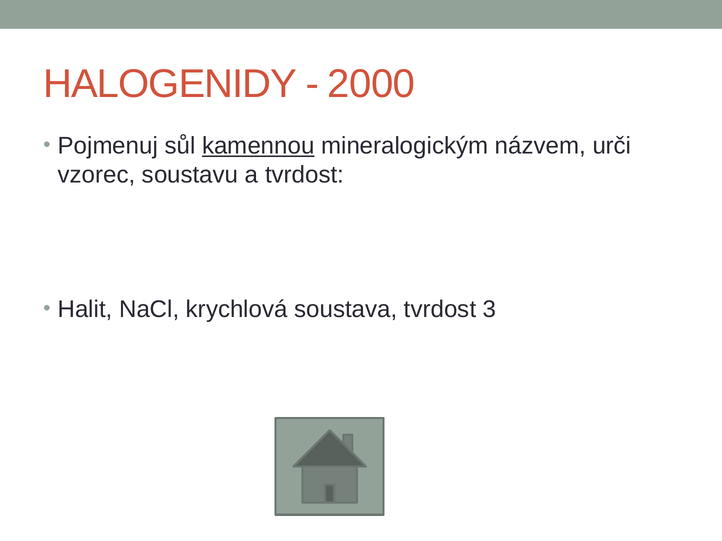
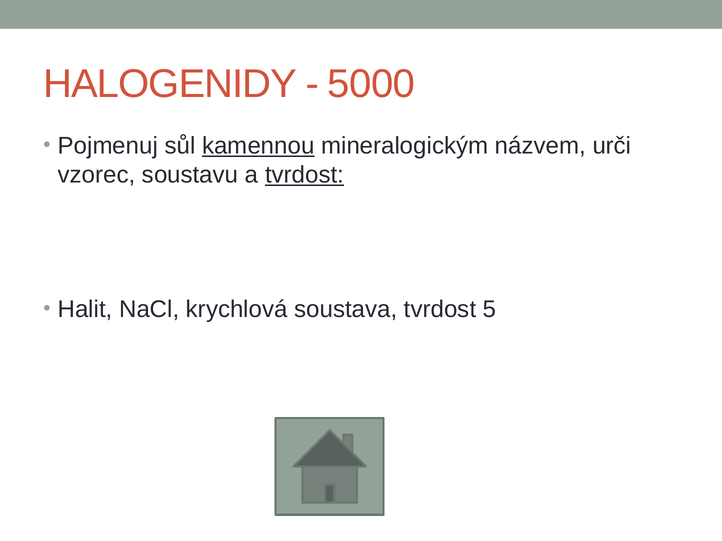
2000: 2000 -> 5000 (371, 84)
tvrdost underline: none -> present (304, 175)
3: 3 -> 5 (490, 310)
